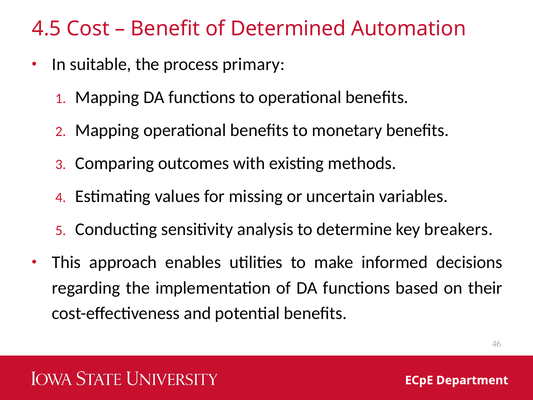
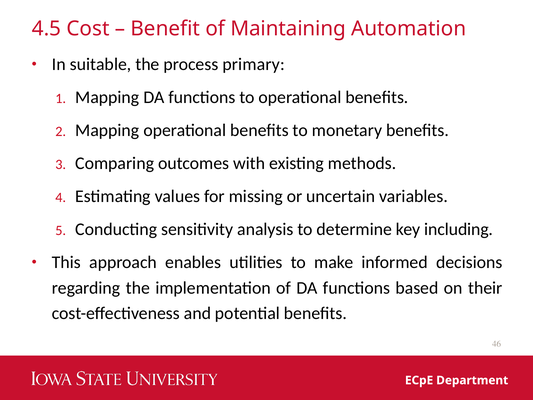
Determined: Determined -> Maintaining (288, 29)
breakers: breakers -> including (459, 229)
